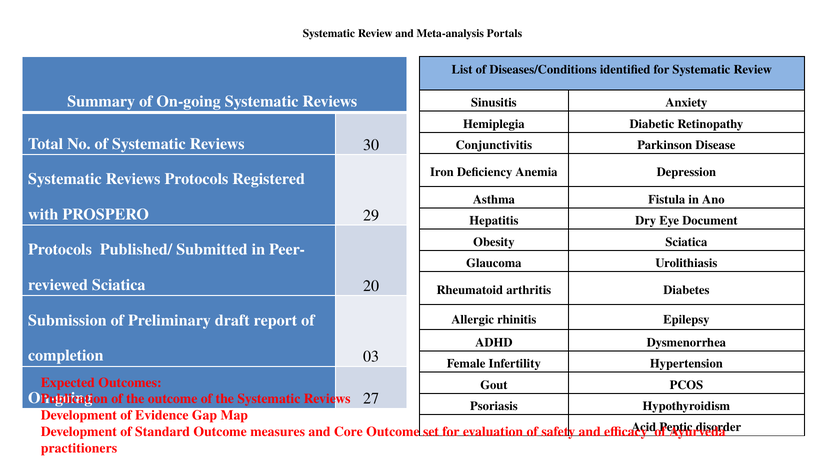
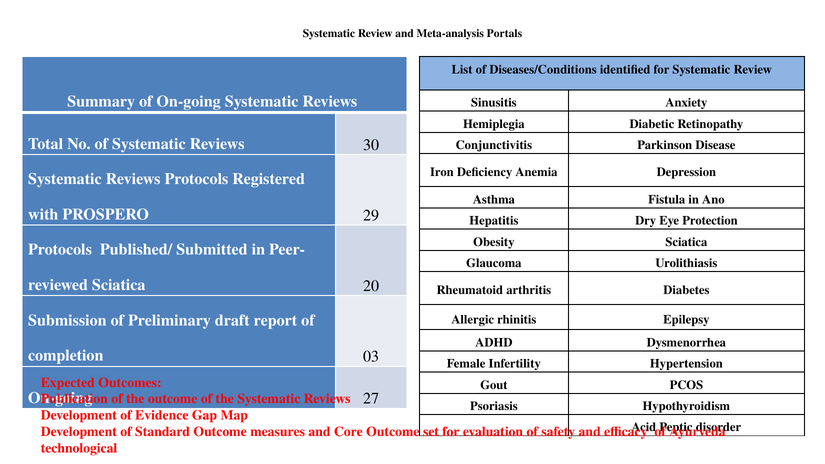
Document: Document -> Protection (710, 221)
practitioners: practitioners -> technological (79, 449)
